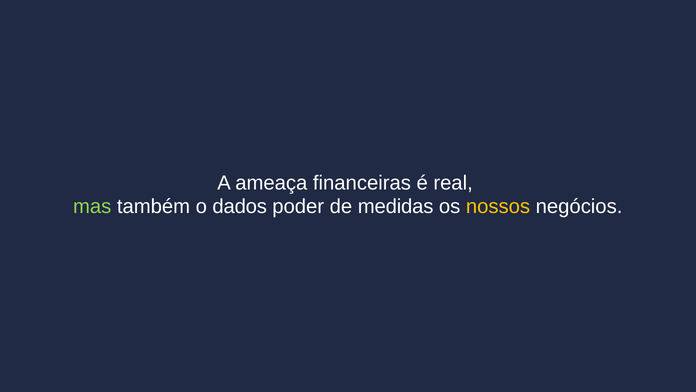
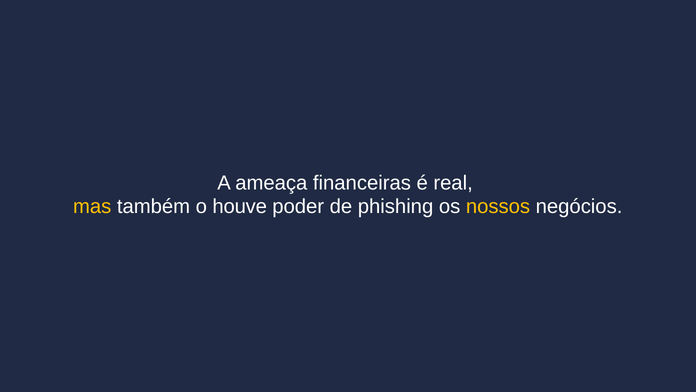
mas colour: light green -> yellow (92, 206)
dados: dados -> houve (240, 206)
medidas: medidas -> phishing (396, 206)
